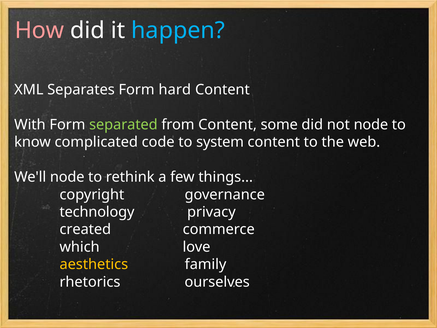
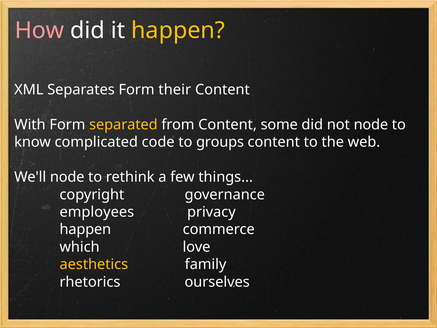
happen colour: light blue -> yellow (178, 30)
hard: hard -> their (175, 90)
separated colour: light green -> yellow (123, 125)
system: system -> groups (220, 142)
technology: technology -> employees (97, 212)
created: created -> happen (85, 229)
